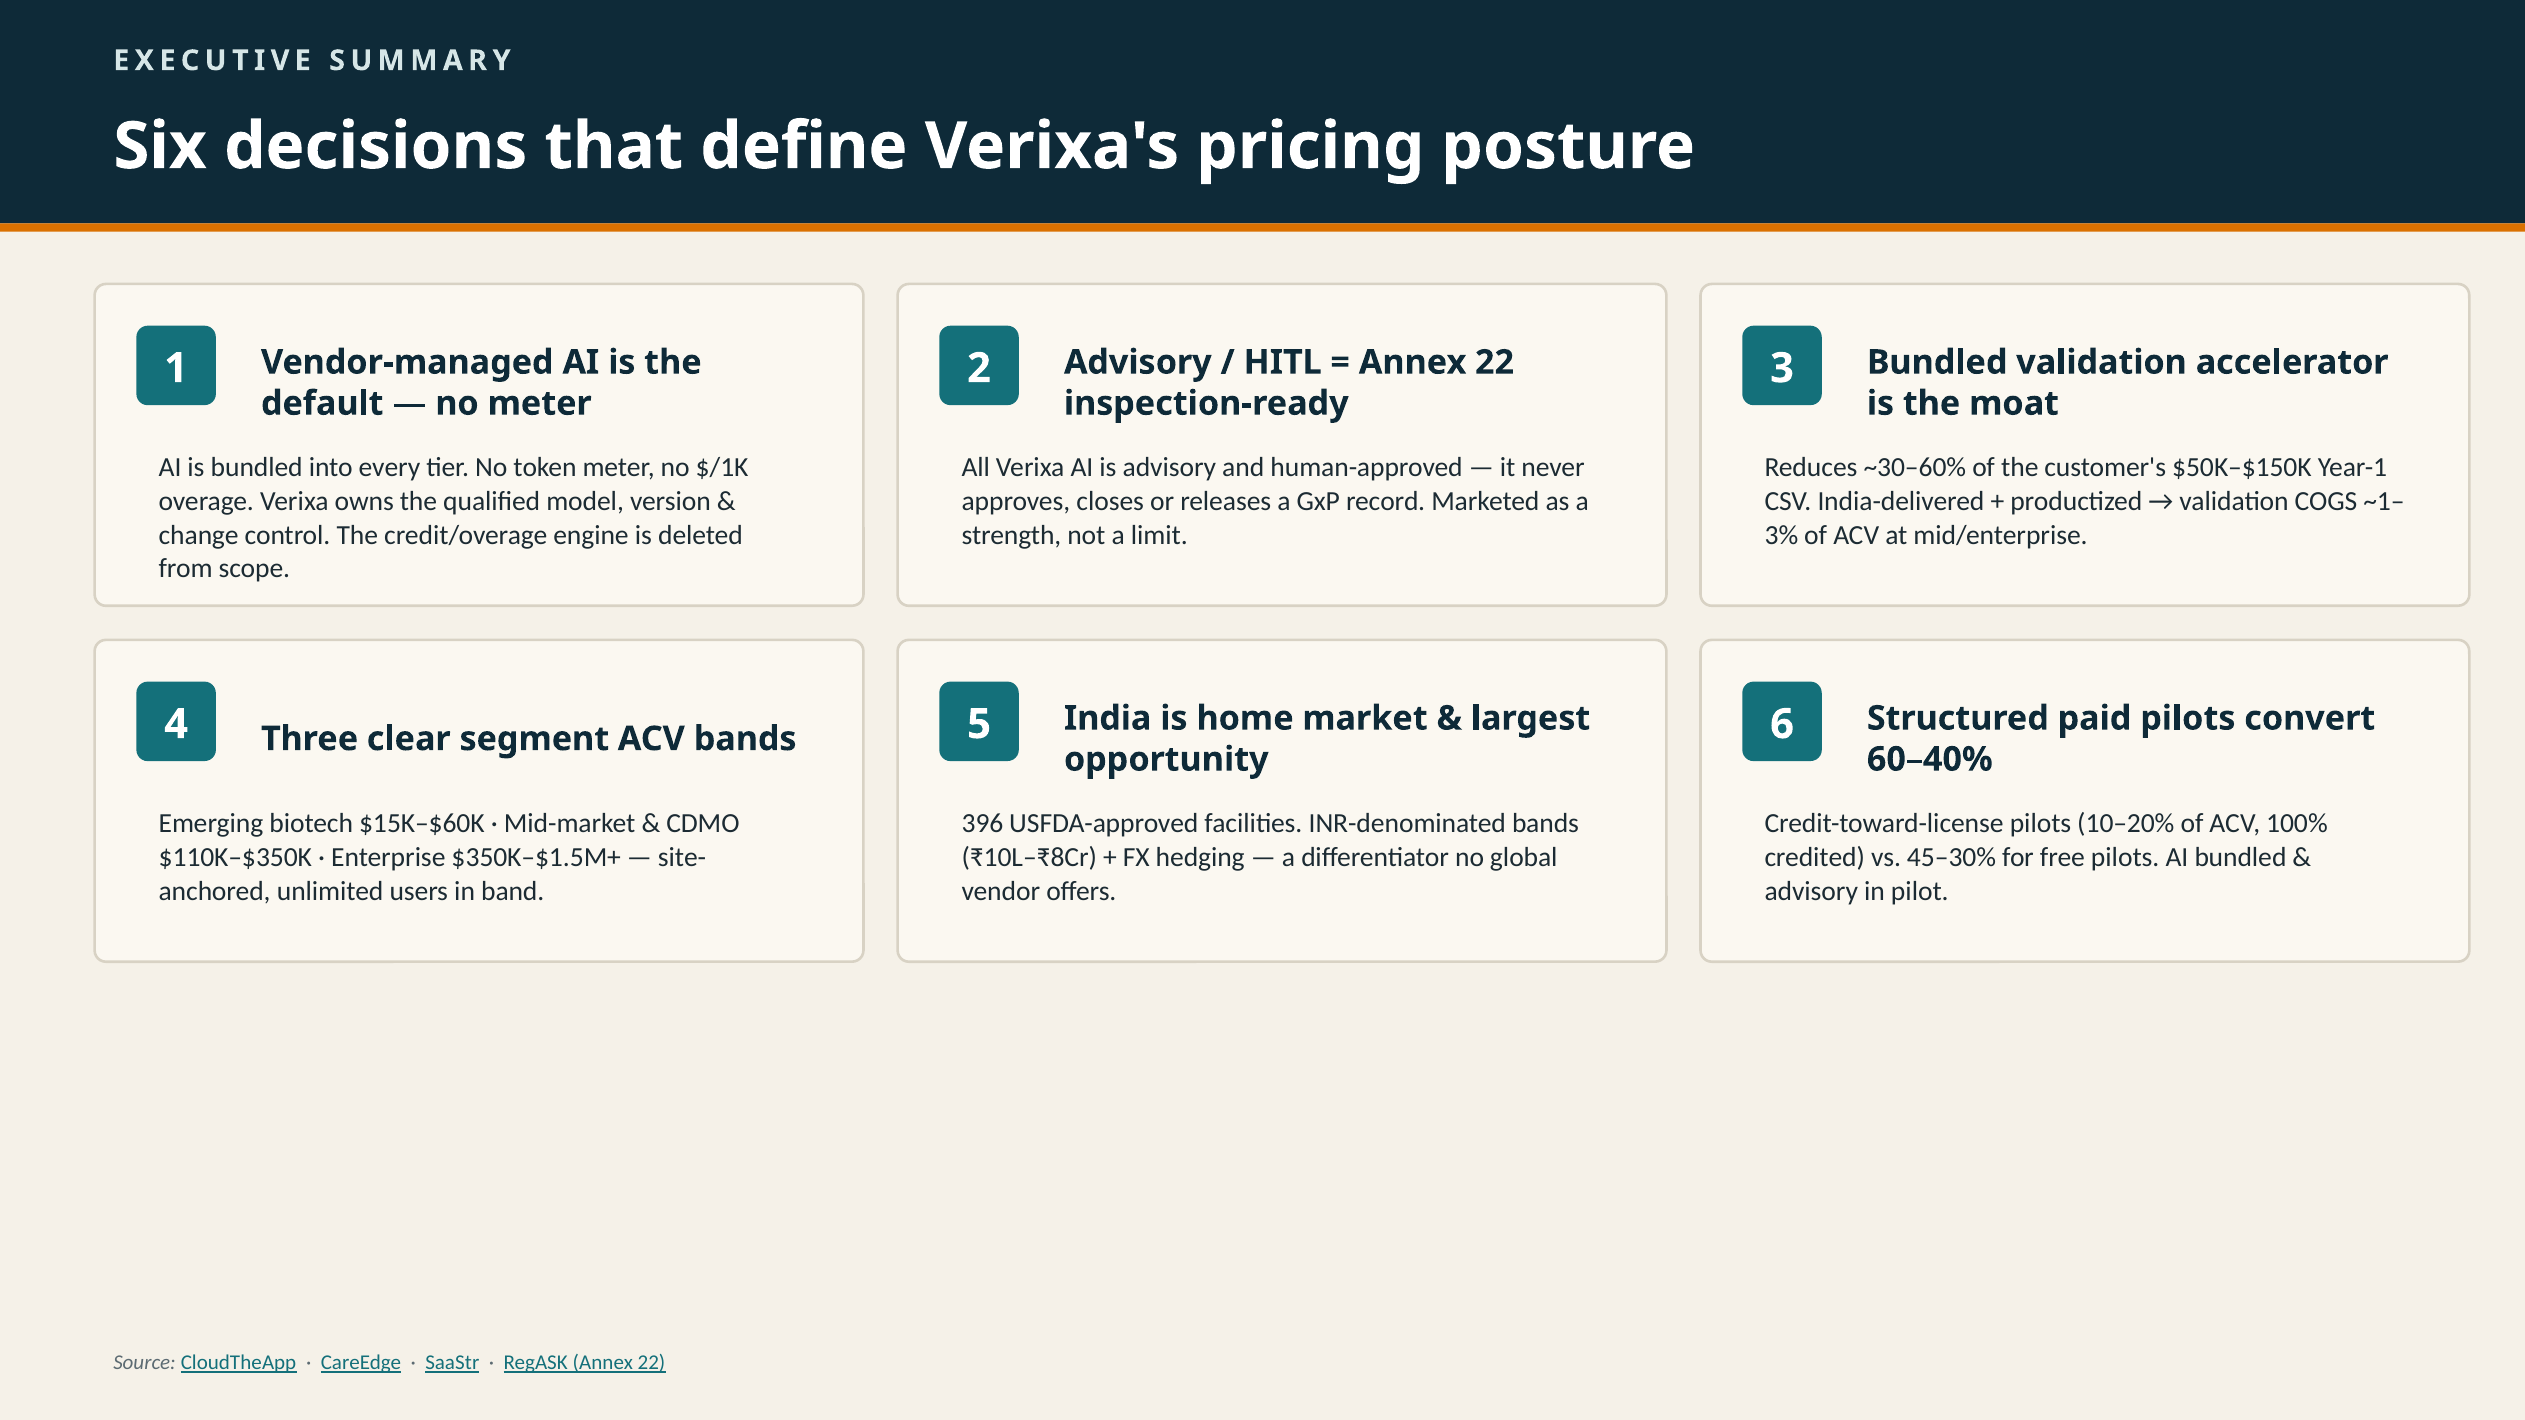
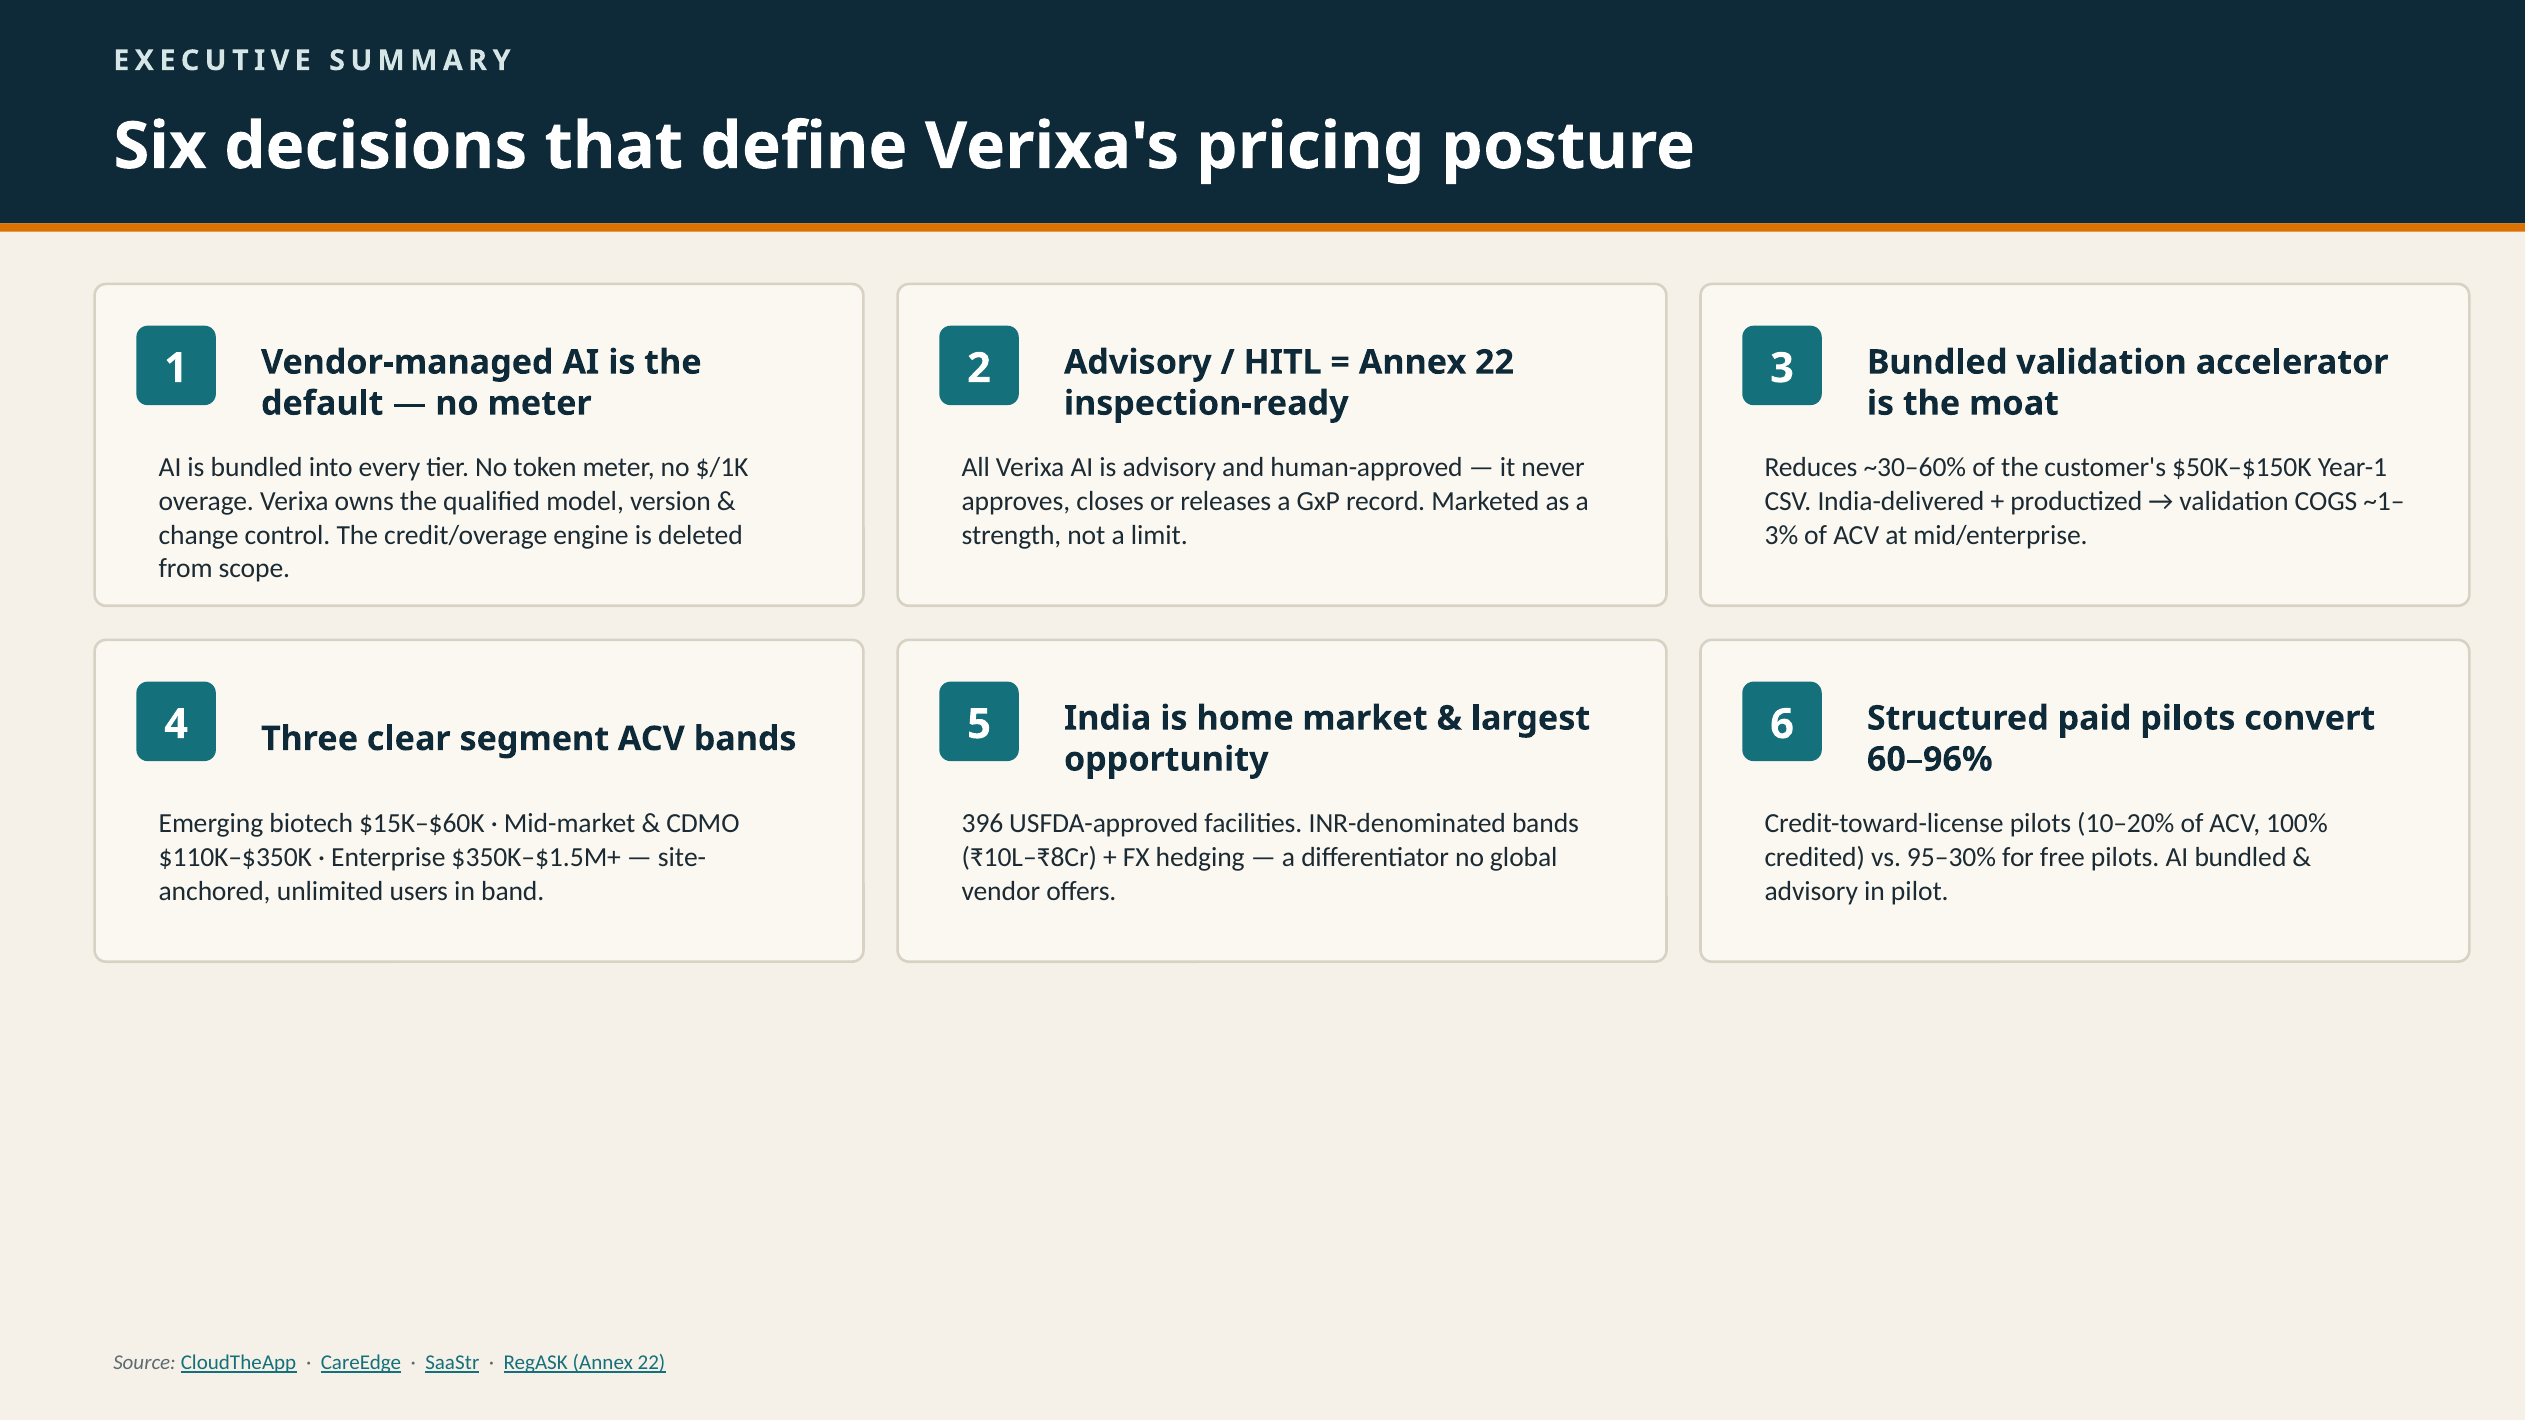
60–40%: 60–40% -> 60–96% (1930, 760)
45–30%: 45–30% -> 95–30% (1952, 857)
